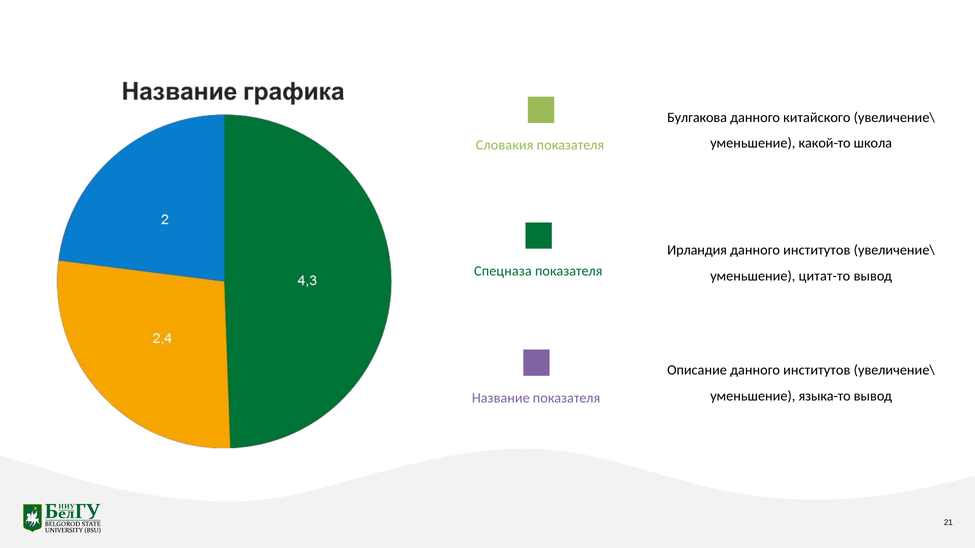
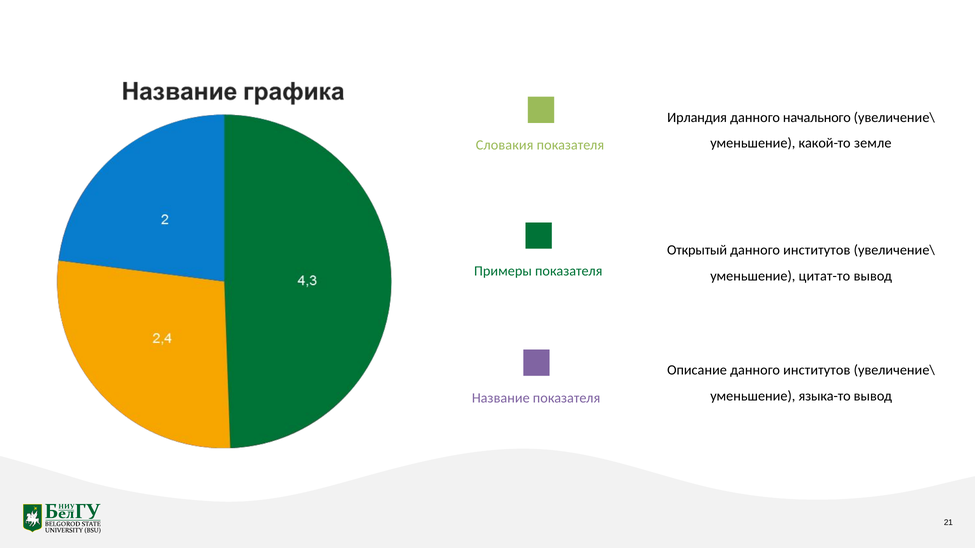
Булгакова: Булгакова -> Ирландия (697, 117)
китайского: китайского -> начального (817, 117)
школа: школа -> земле (873, 143)
Ирландия: Ирландия -> Открытый (697, 250)
Спецназа: Спецназа -> Примеры (503, 271)
